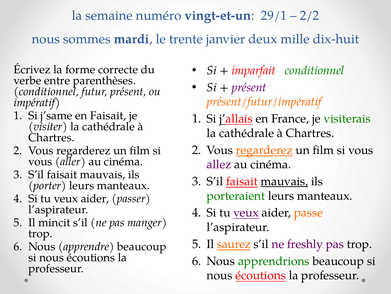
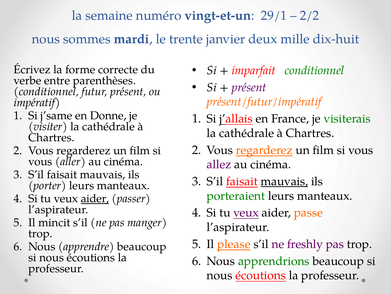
en Faisait: Faisait -> Donne (108, 115)
aider underline: none -> present (95, 198)
saurez: saurez -> please (234, 243)
